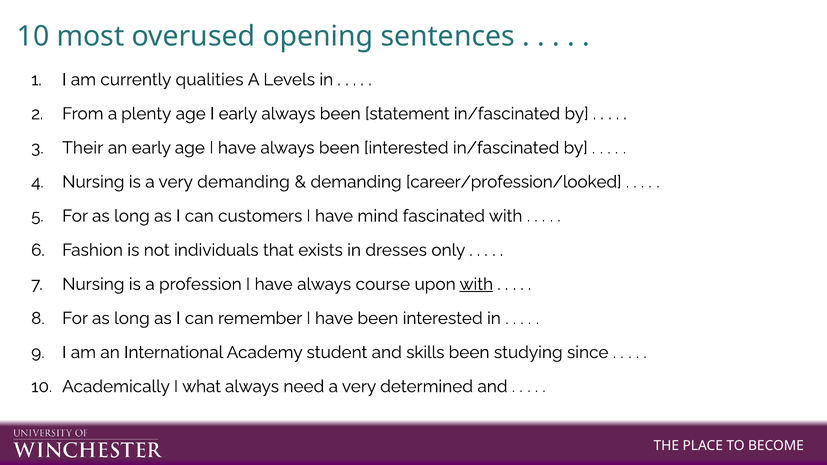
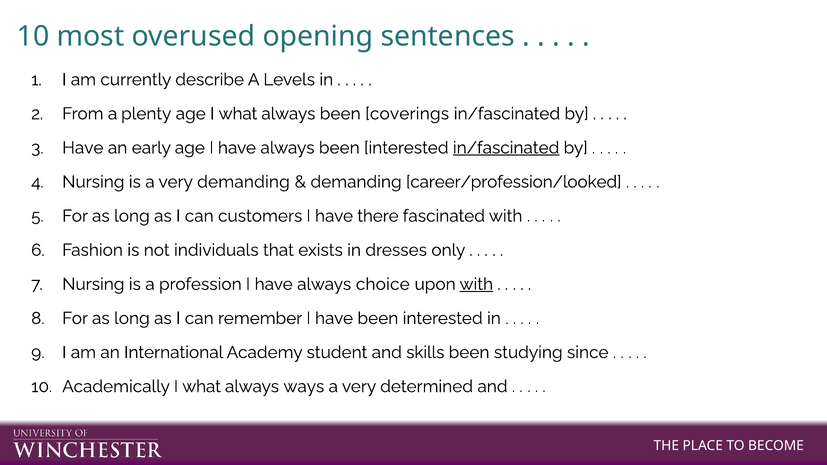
qualities: qualities -> describe (210, 80)
age I early: early -> what (238, 114)
statement: statement -> coverings (407, 114)
Their: Their -> Have (83, 148)
in/fascinated underline: none -> present (506, 148)
mind: mind -> there (378, 216)
course: course -> choice (383, 284)
need: need -> ways (304, 387)
